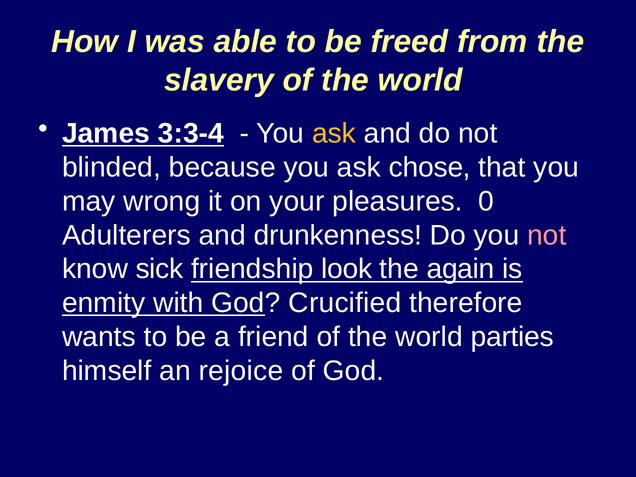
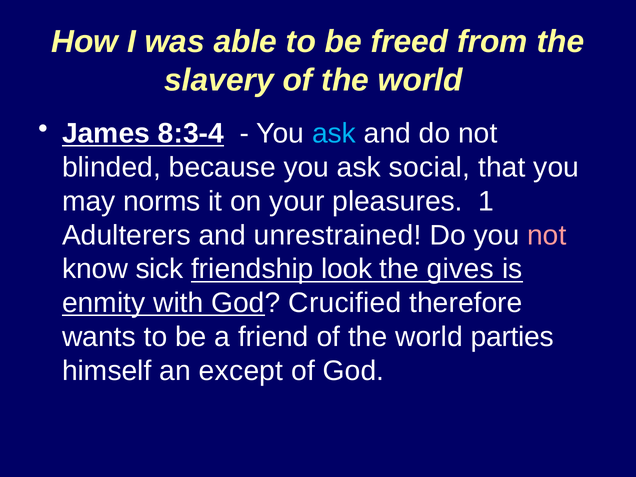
3:3-4: 3:3-4 -> 8:3-4 (191, 133)
ask colour: yellow -> light blue (334, 133)
chose: chose -> social (430, 167)
wrong: wrong -> norms (162, 201)
0: 0 -> 1 (486, 201)
drunkenness: drunkenness -> unrestrained (338, 235)
again: again -> gives (460, 269)
rejoice: rejoice -> except (241, 371)
